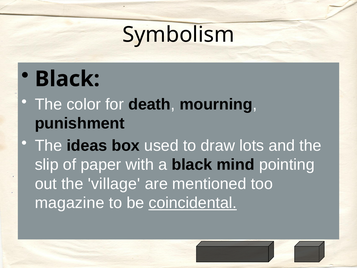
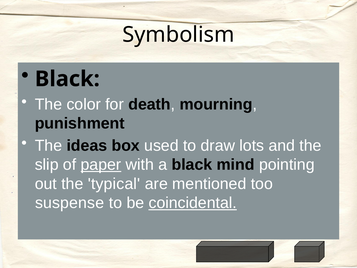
paper underline: none -> present (101, 165)
village: village -> typical (114, 184)
magazine: magazine -> suspense (70, 203)
